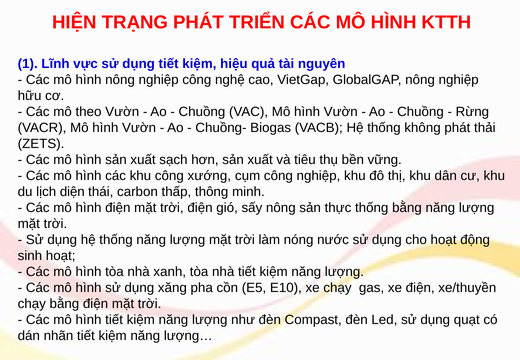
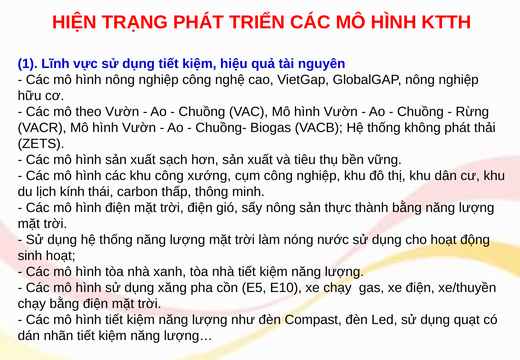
diện: diện -> kính (72, 192)
thực thống: thống -> thành (372, 208)
